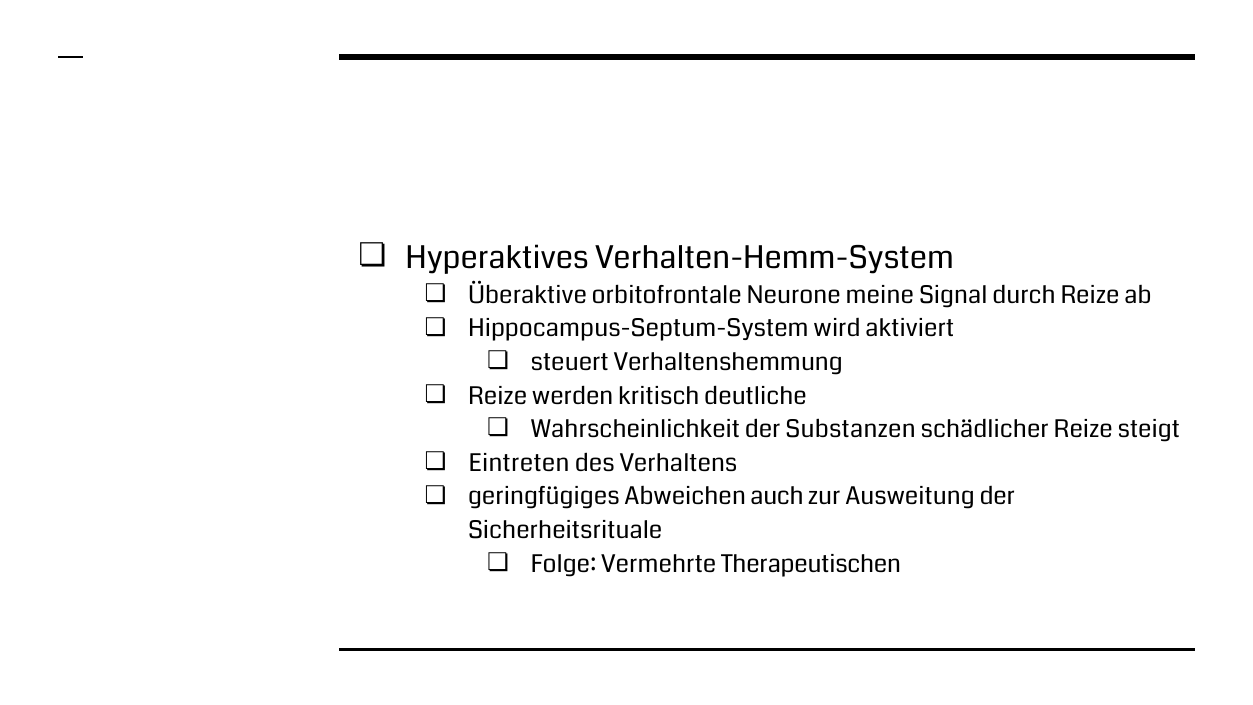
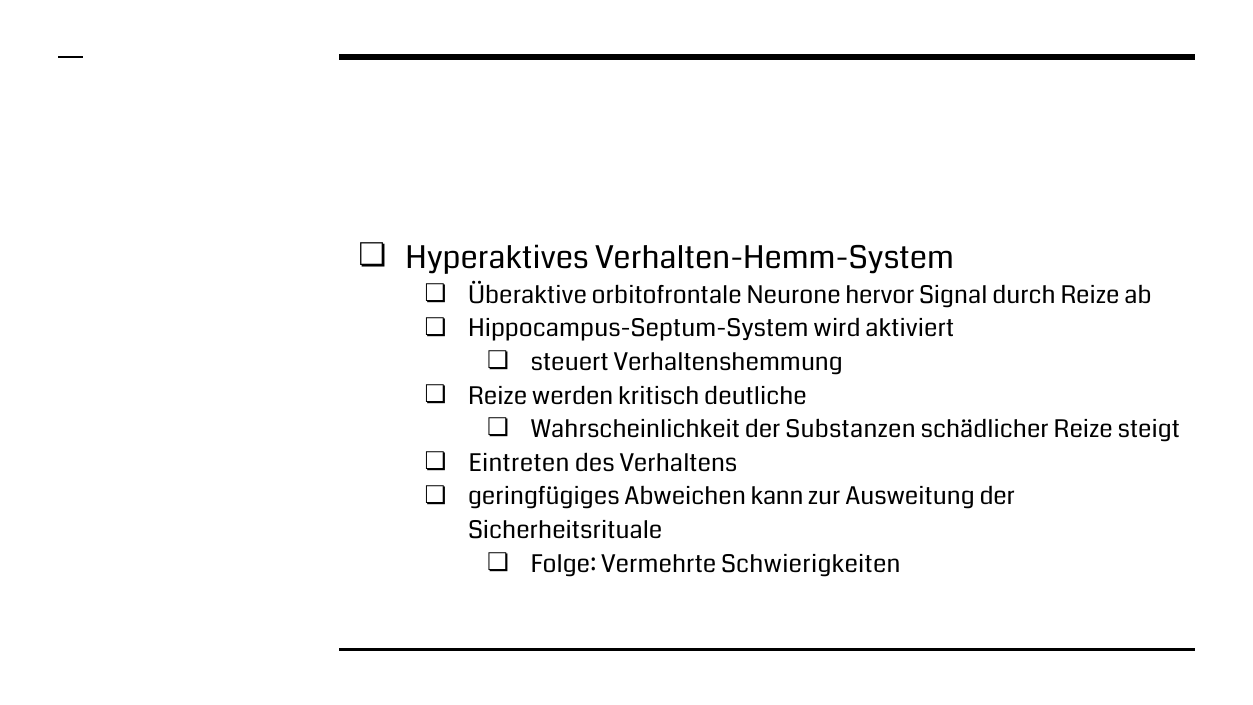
meine: meine -> hervor (880, 295)
auch: auch -> kann (777, 497)
Therapeutischen: Therapeutischen -> Schwierigkeiten (811, 564)
